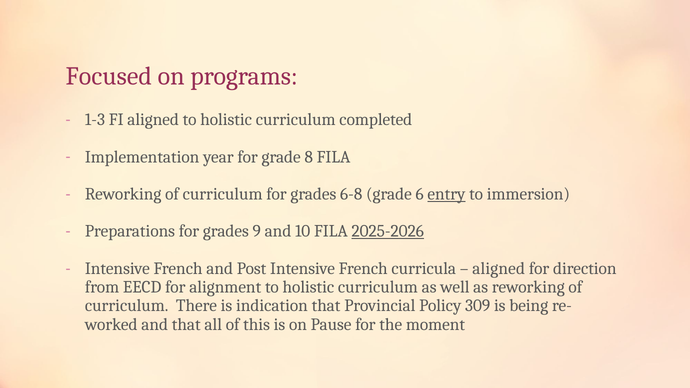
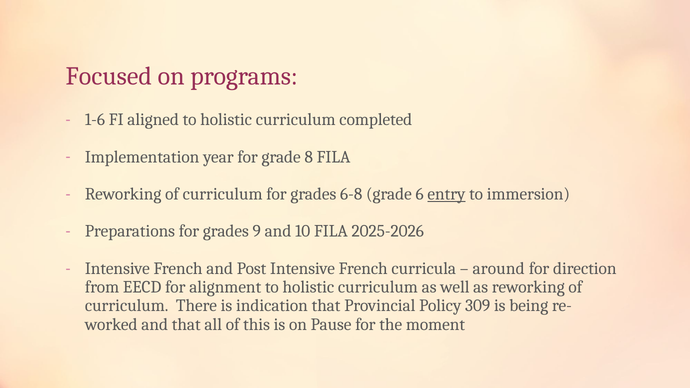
1-3: 1-3 -> 1-6 (95, 120)
2025-2026 underline: present -> none (388, 231)
aligned: aligned -> around (499, 269)
